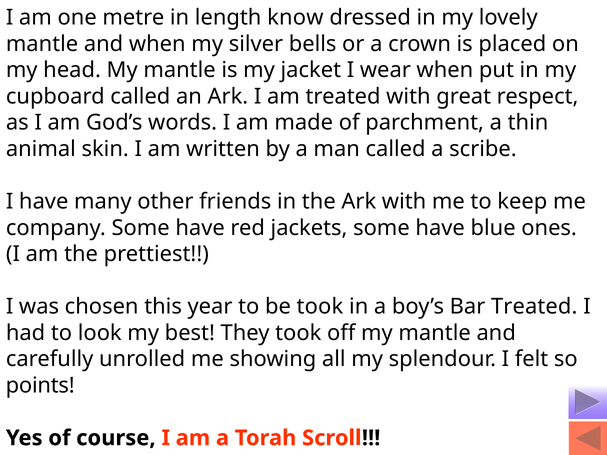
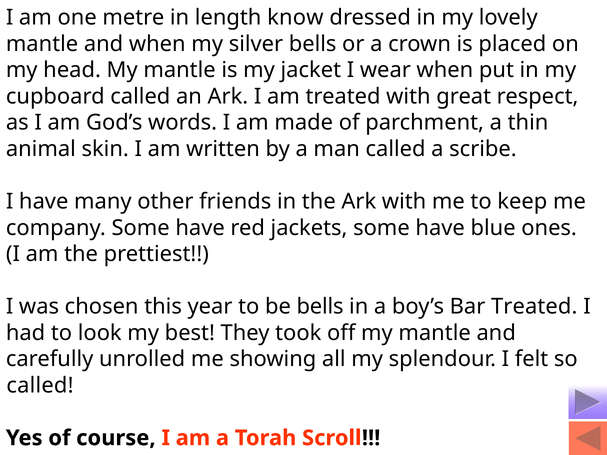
be took: took -> bells (320, 307)
points: points -> called (40, 386)
